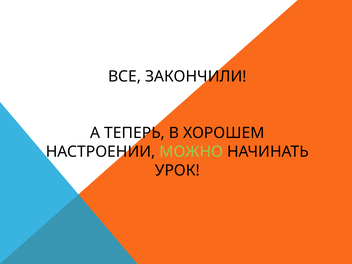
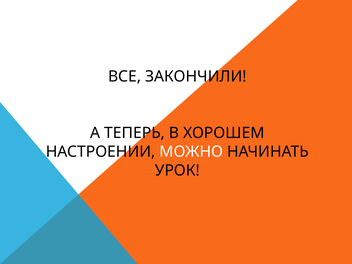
МОЖНО colour: light green -> white (191, 152)
